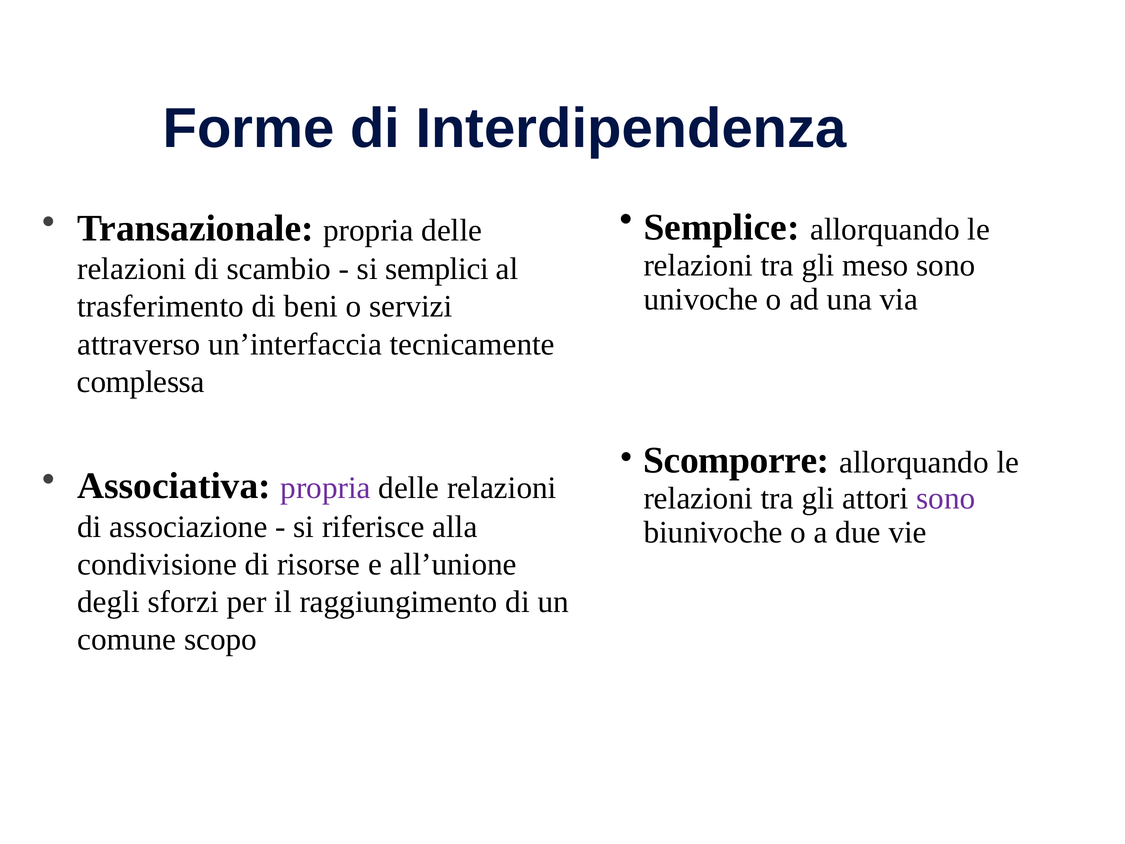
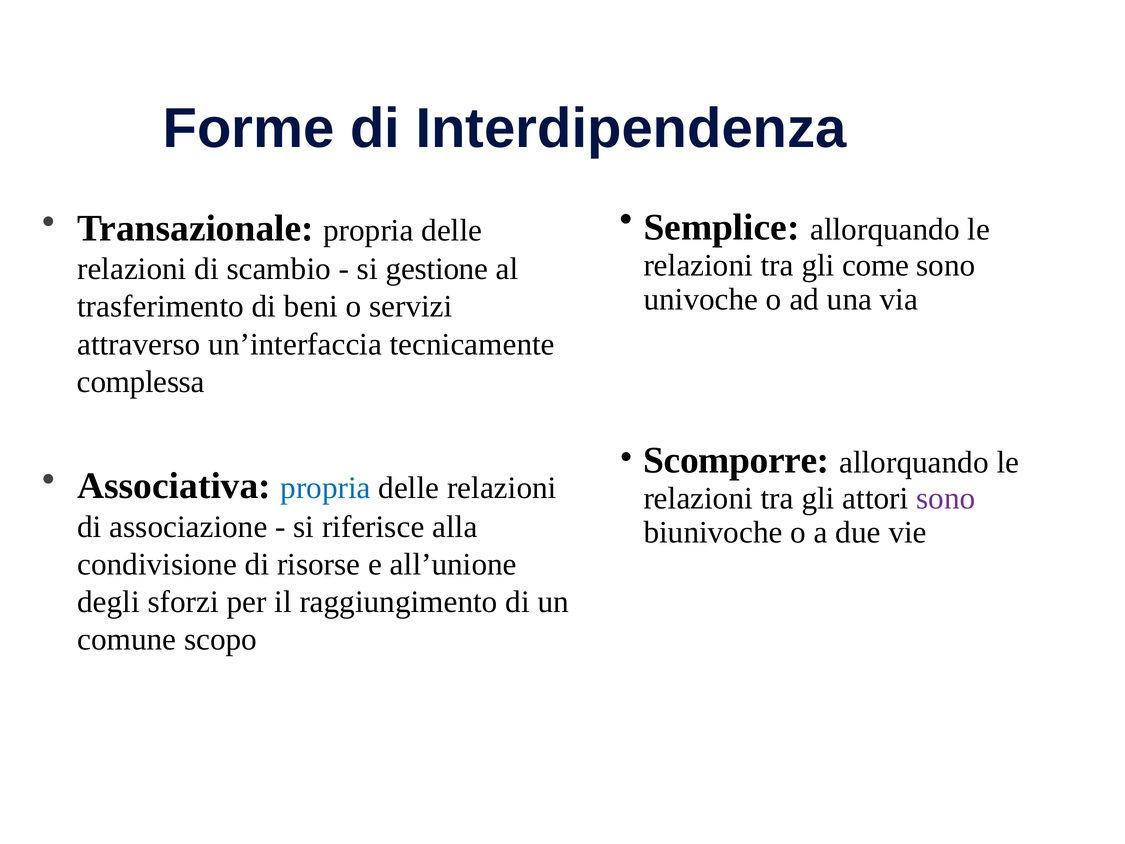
meso: meso -> come (876, 265)
semplici: semplici -> gestione (437, 269)
propria colour: purple -> blue (326, 488)
